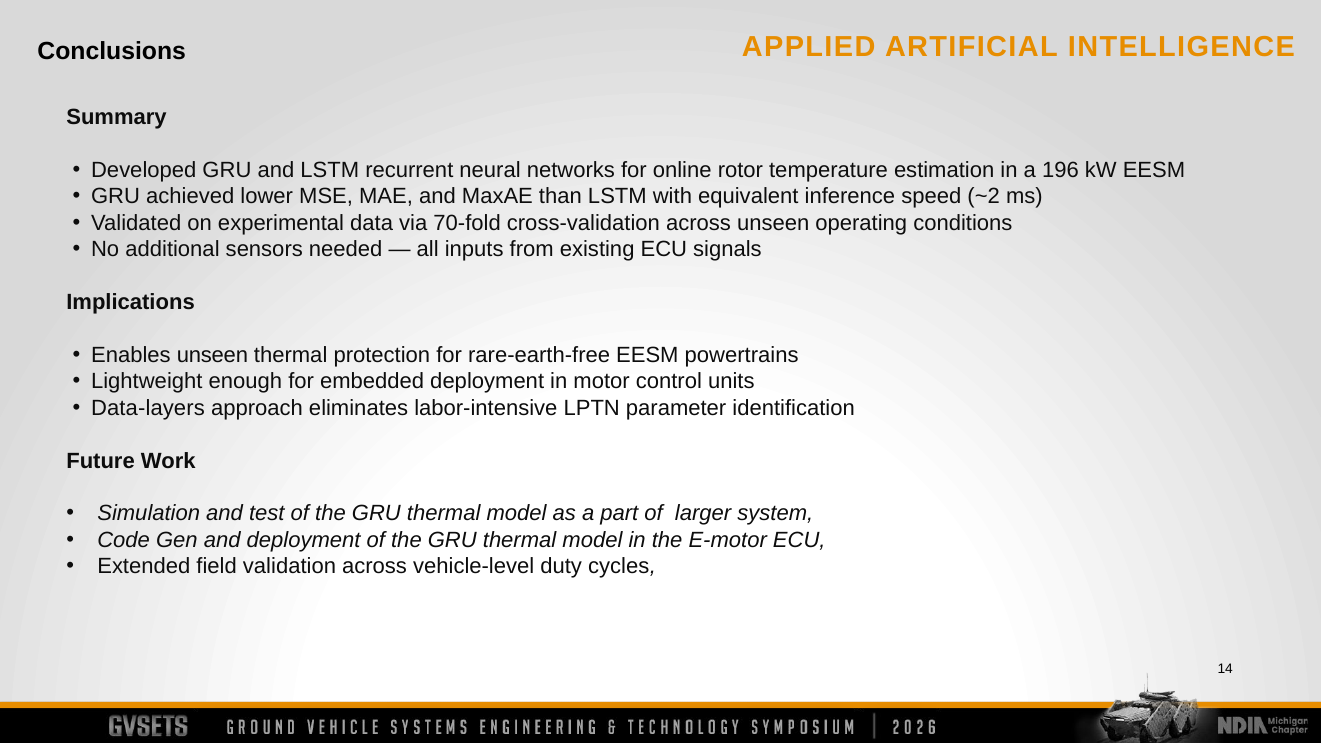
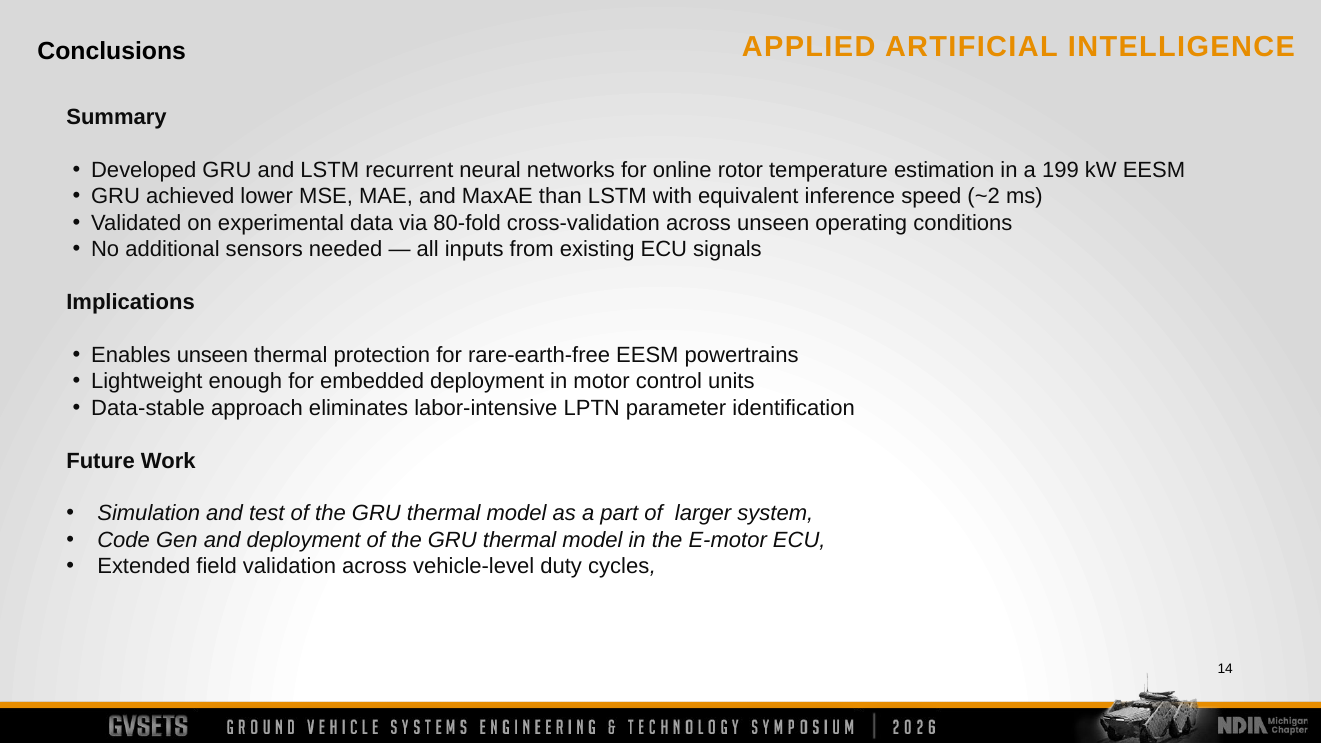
196: 196 -> 199 (1060, 170)
70-fold: 70-fold -> 80-fold (467, 223)
Data-layers: Data-layers -> Data-stable (148, 408)
